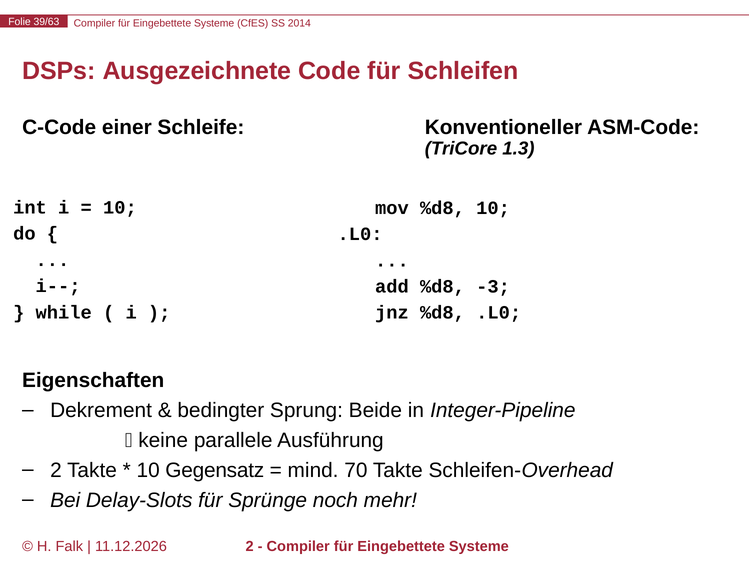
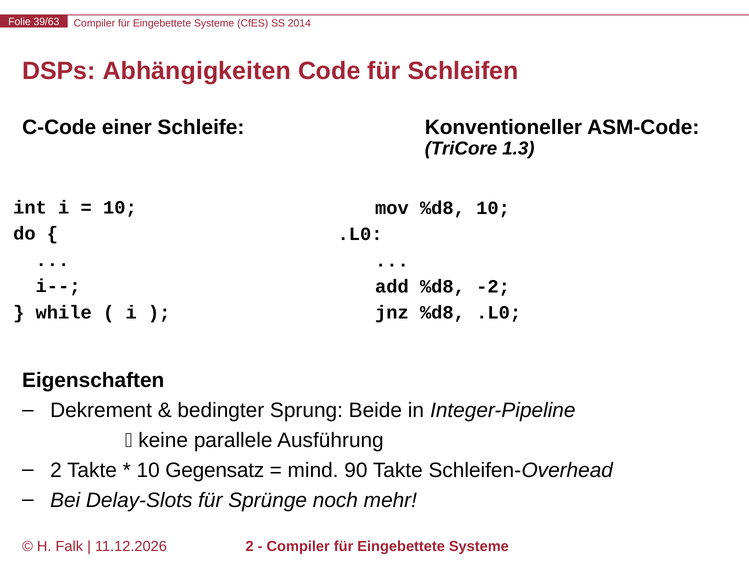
Ausgezeichnete: Ausgezeichnete -> Abhängigkeiten (197, 71)
-3: -3 -> -2 (493, 286)
70: 70 -> 90 (356, 470)
